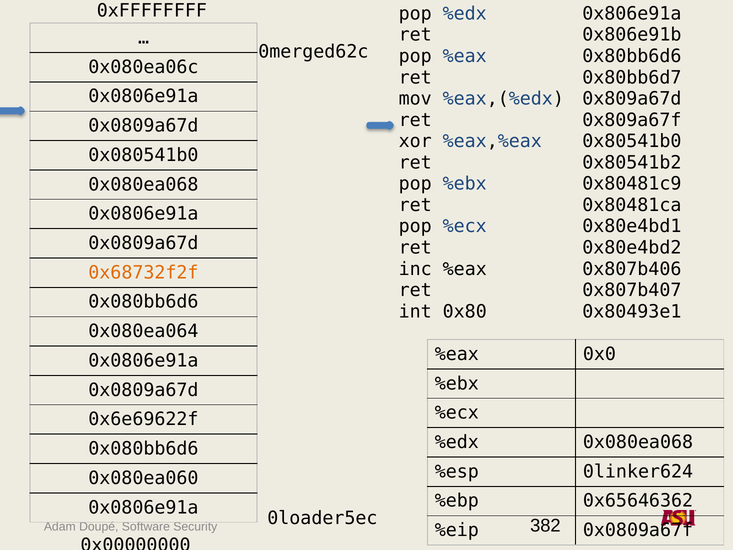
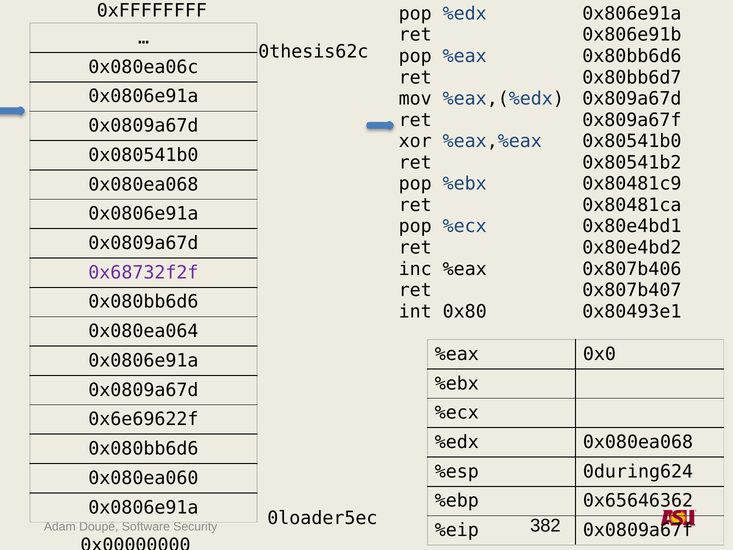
0merged62c: 0merged62c -> 0thesis62c (313, 52)
0x68732f2f colour: orange -> purple (143, 272)
0linker624: 0linker624 -> 0during624 (638, 471)
